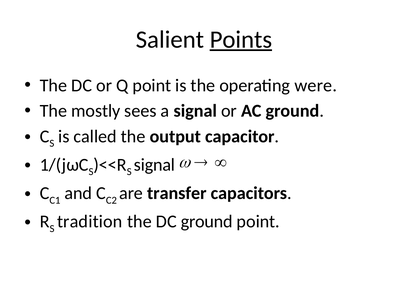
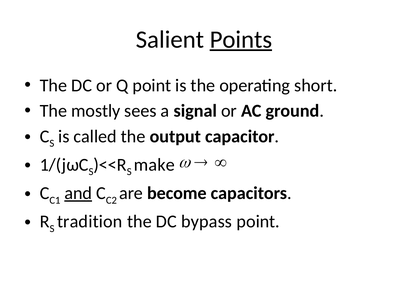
were: were -> short (316, 86)
signal: signal -> make (154, 165)
and underline: none -> present (78, 193)
transfer: transfer -> become (177, 193)
DC ground: ground -> bypass (207, 222)
